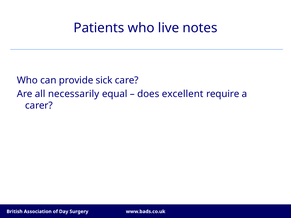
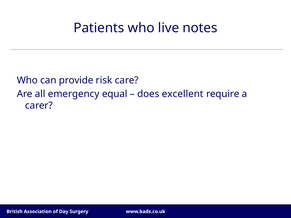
sick: sick -> risk (104, 80)
necessarily: necessarily -> emergency (74, 94)
